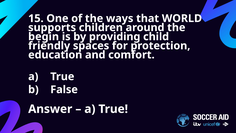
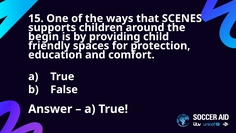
WORLD: WORLD -> SCENES (182, 18)
